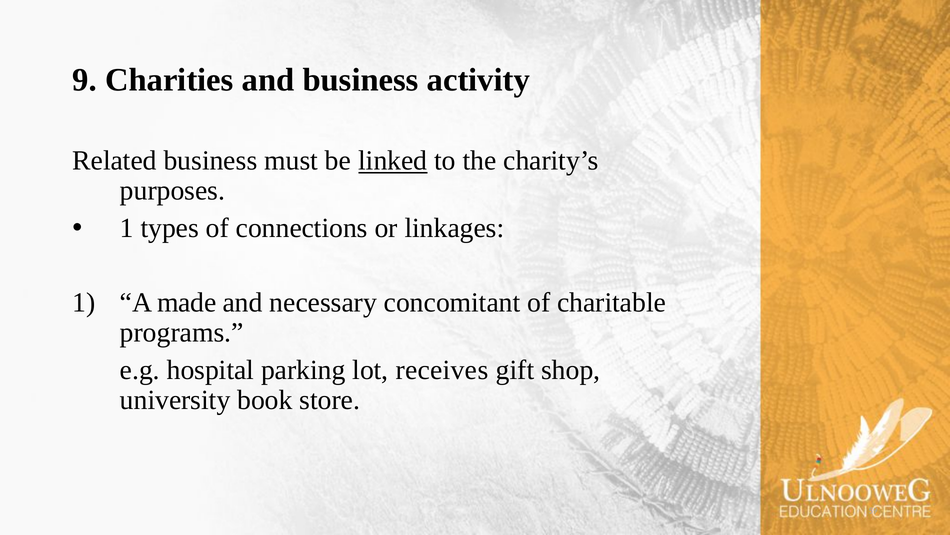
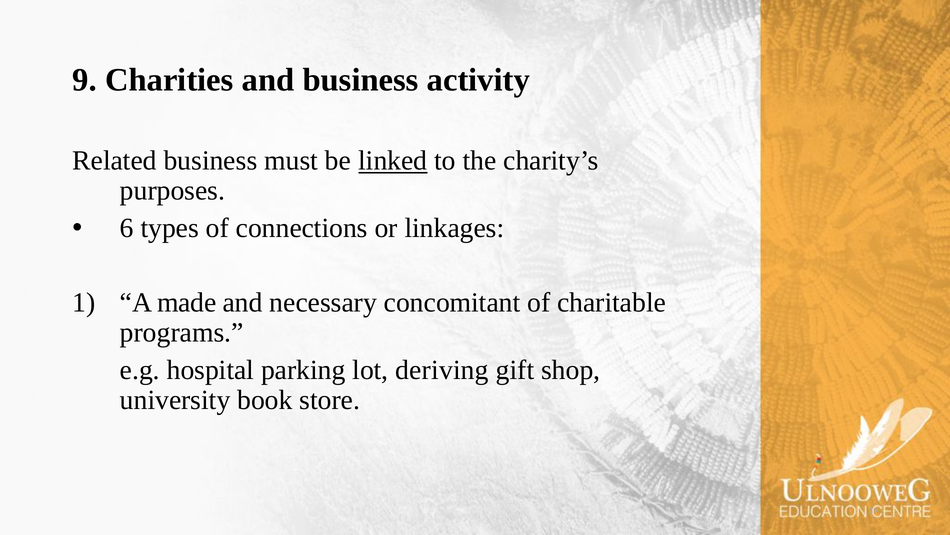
1: 1 -> 6 (127, 228)
receives: receives -> deriving (442, 370)
